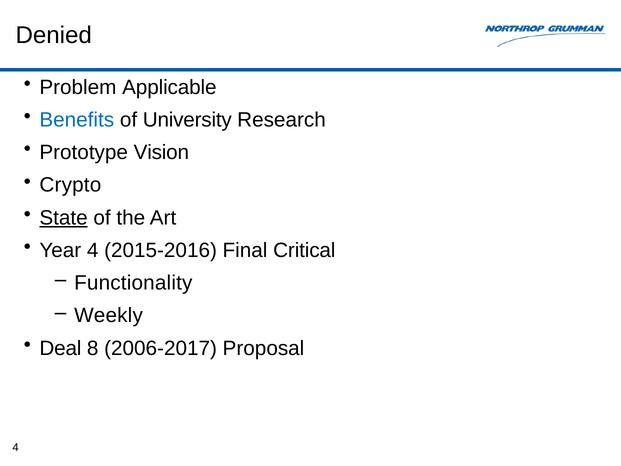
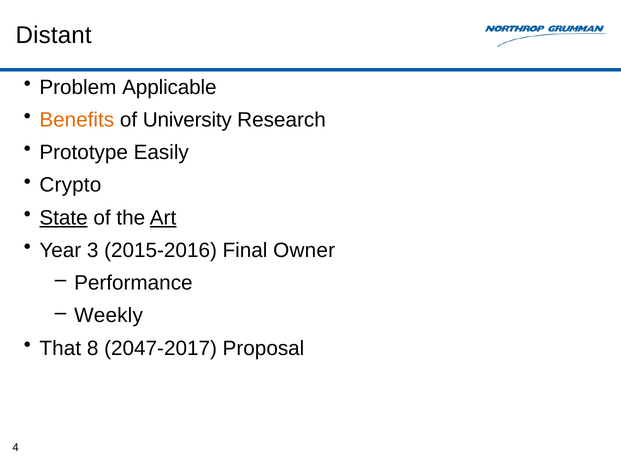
Denied: Denied -> Distant (54, 35)
Benefits colour: blue -> orange (77, 120)
Vision: Vision -> Easily (161, 152)
Art underline: none -> present (163, 218)
Year 4: 4 -> 3 (93, 250)
Critical: Critical -> Owner (304, 250)
Functionality: Functionality -> Performance (133, 283)
Deal: Deal -> That (60, 348)
2006-2017: 2006-2017 -> 2047-2017 (161, 348)
